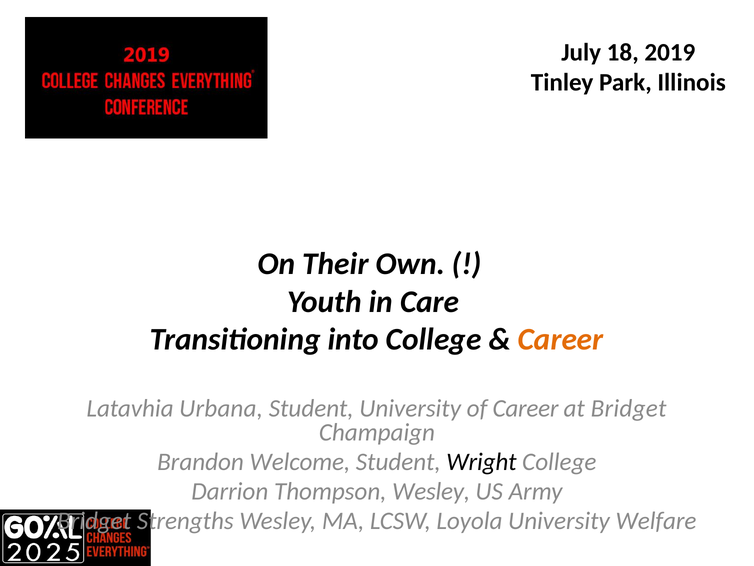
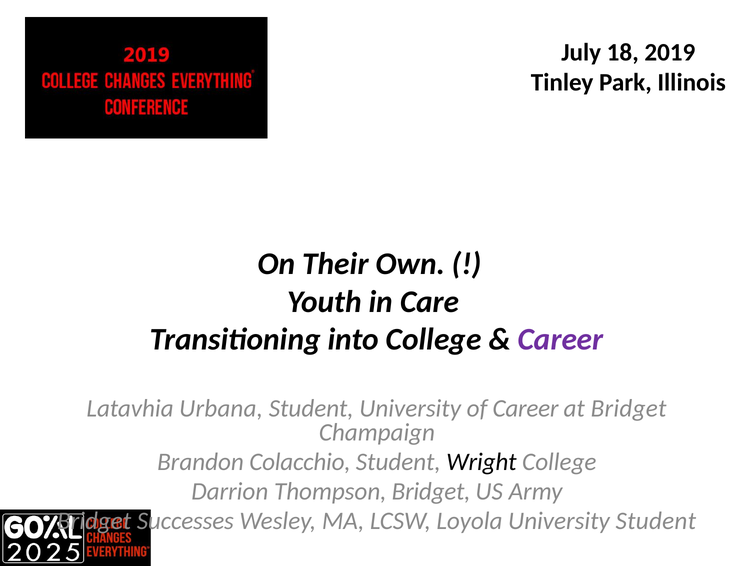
Career colour: orange -> purple (561, 339)
Welcome: Welcome -> Colacchio (300, 462)
Thompson Wesley: Wesley -> Bridget (431, 491)
Strengths: Strengths -> Successes (185, 521)
University Welfare: Welfare -> Student (656, 521)
